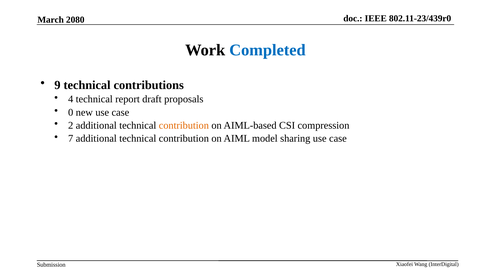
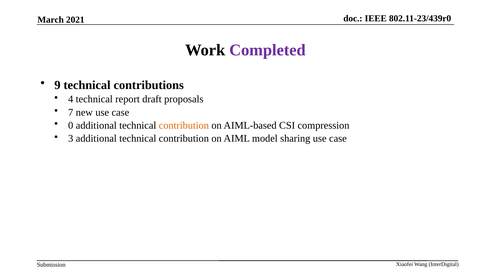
2080: 2080 -> 2021 (75, 20)
Completed colour: blue -> purple (267, 50)
0: 0 -> 7 (71, 112)
2: 2 -> 0 (71, 126)
7: 7 -> 3 (71, 139)
